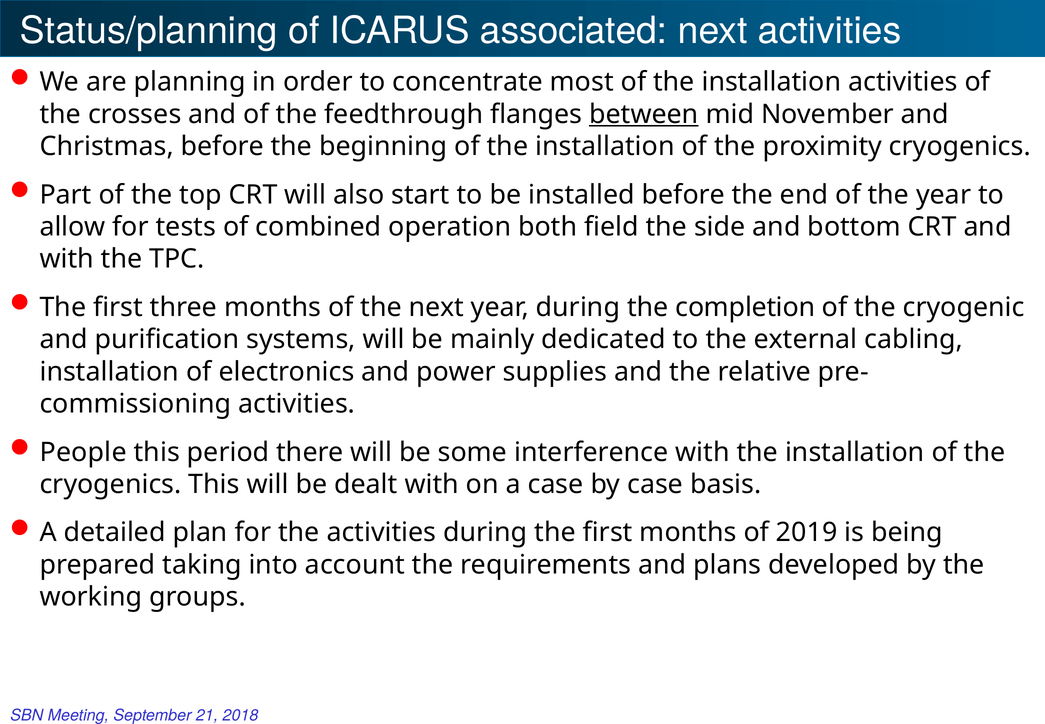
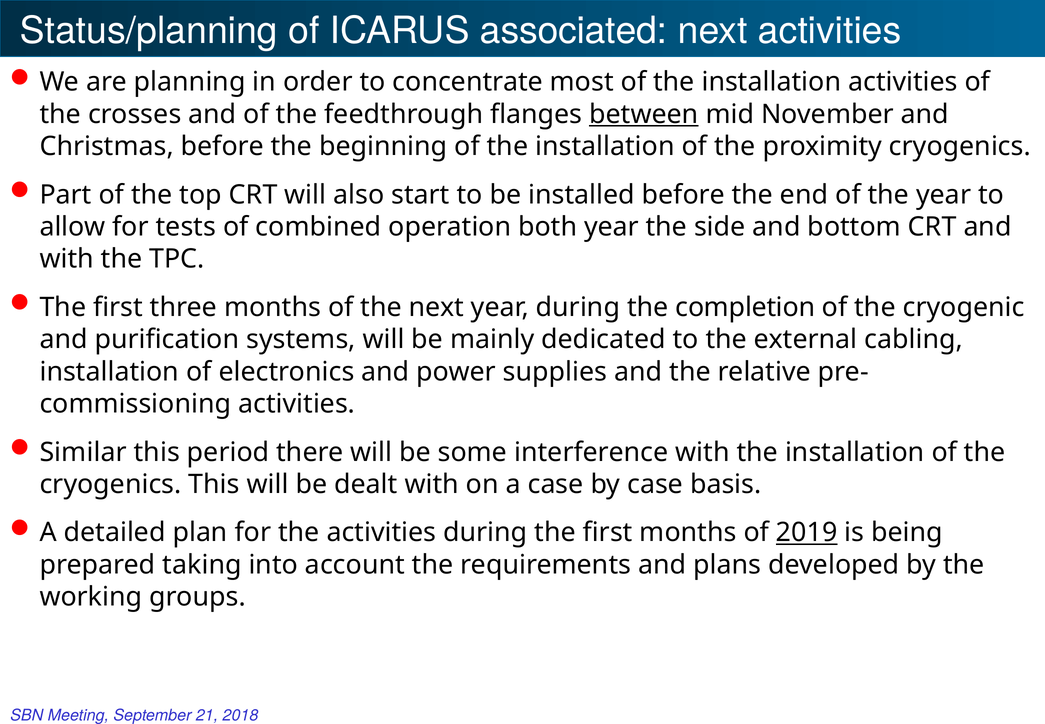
both field: field -> year (611, 227)
People: People -> Similar (83, 452)
2019 underline: none -> present (807, 532)
